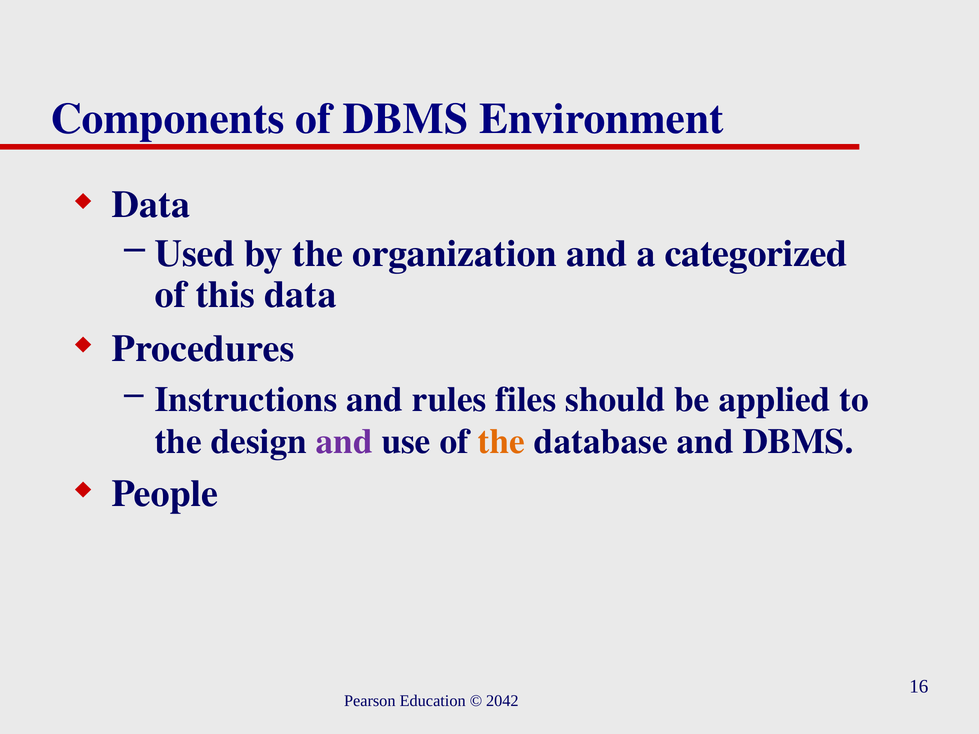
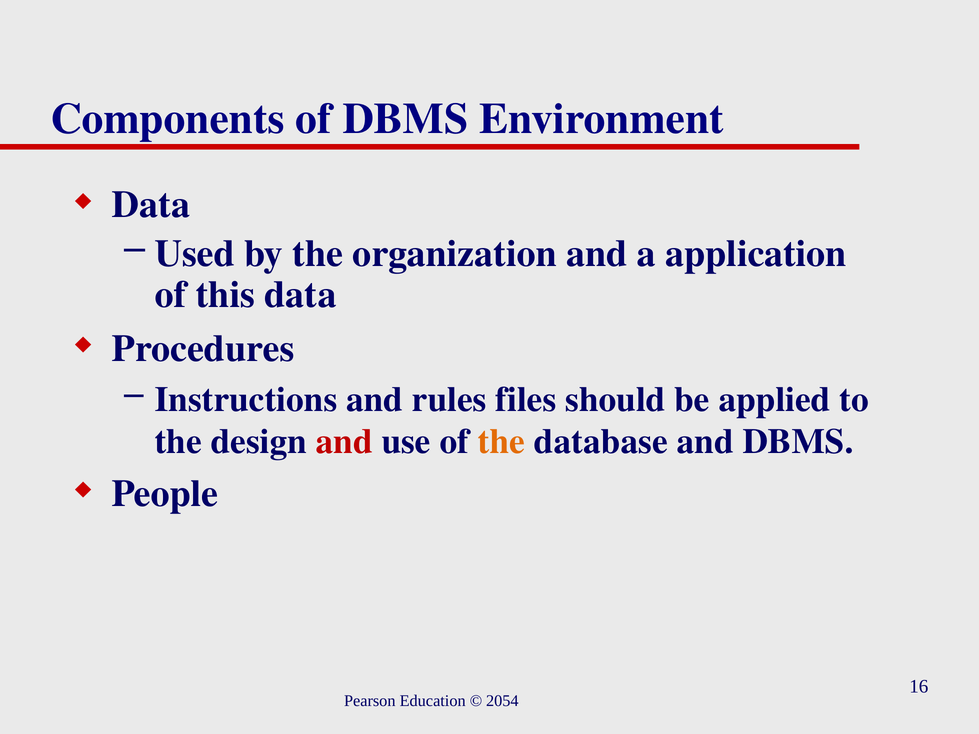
categorized: categorized -> application (756, 254)
and colour: purple -> red (344, 442)
2042: 2042 -> 2054 (502, 701)
